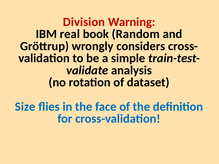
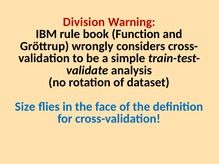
real: real -> rule (70, 34)
Random: Random -> Function (136, 34)
